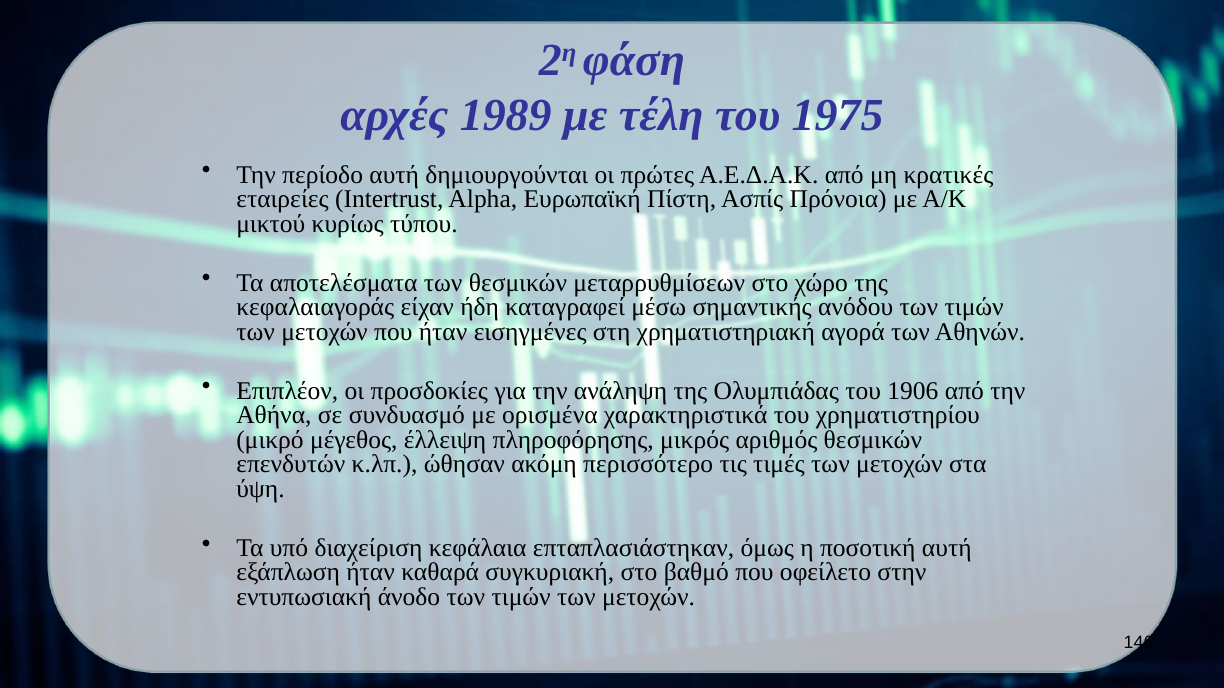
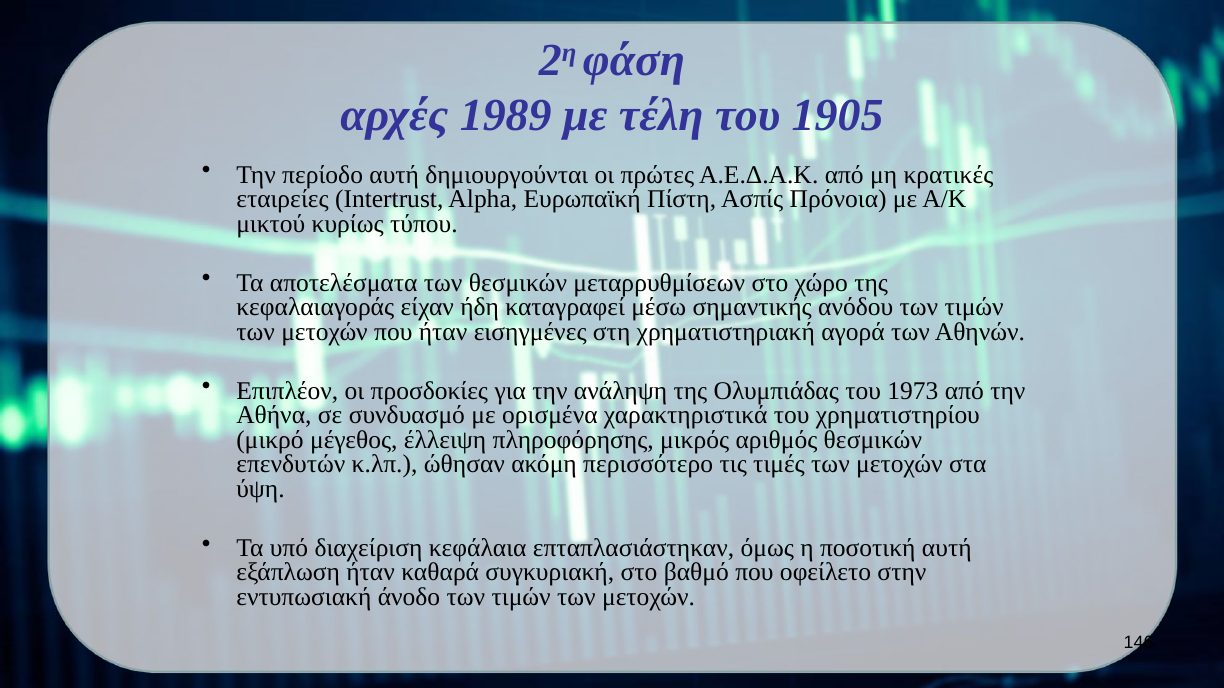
1975: 1975 -> 1905 (838, 115)
1906: 1906 -> 1973 (913, 391)
